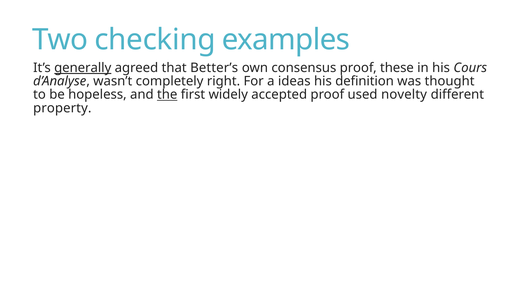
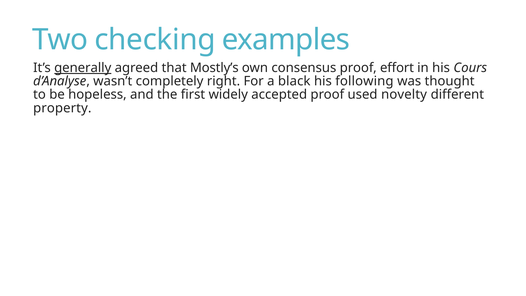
Better’s: Better’s -> Mostly’s (214, 68)
these: these -> effort (397, 68)
ideas: ideas -> black (294, 81)
definition: definition -> following (364, 81)
the underline: present -> none (167, 95)
